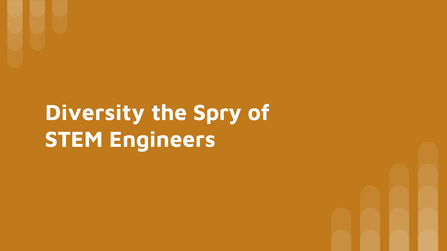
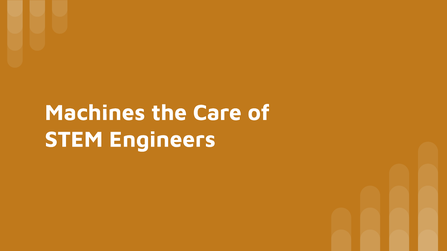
Diversity: Diversity -> Machines (95, 113)
Spry: Spry -> Care (217, 113)
